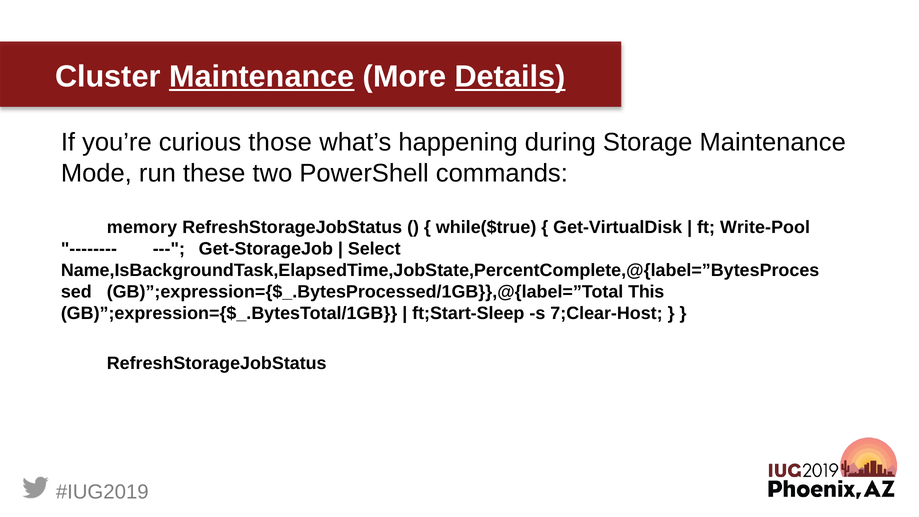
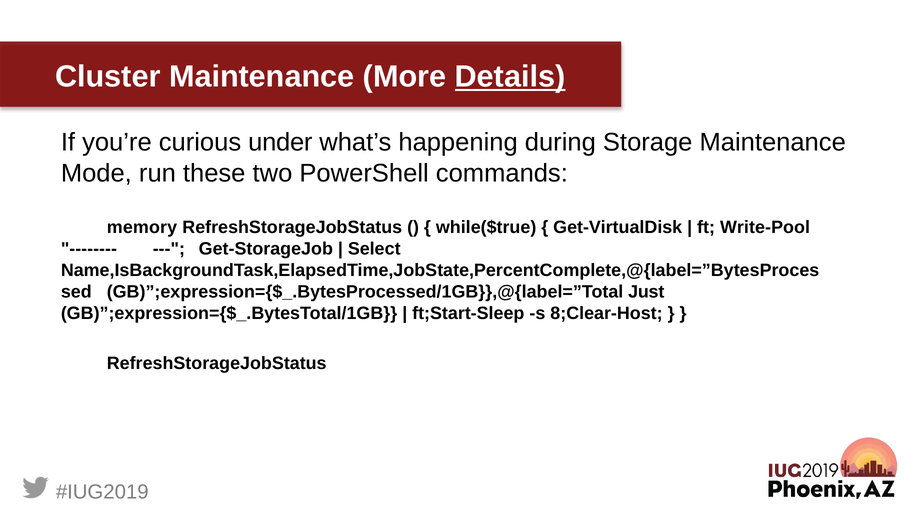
Maintenance underline: present -> none (262, 77)
those: those -> under (280, 142)
This: This -> Just (646, 292)
7;Clear-Host: 7;Clear-Host -> 8;Clear-Host (606, 313)
